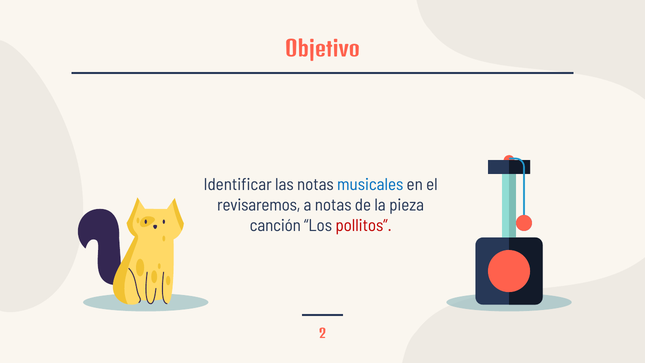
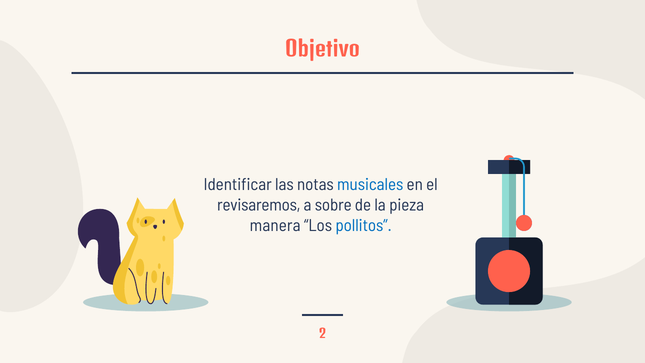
a notas: notas -> sobre (333, 205)
canción: canción -> manera (275, 225)
pollitos colour: red -> blue (364, 225)
